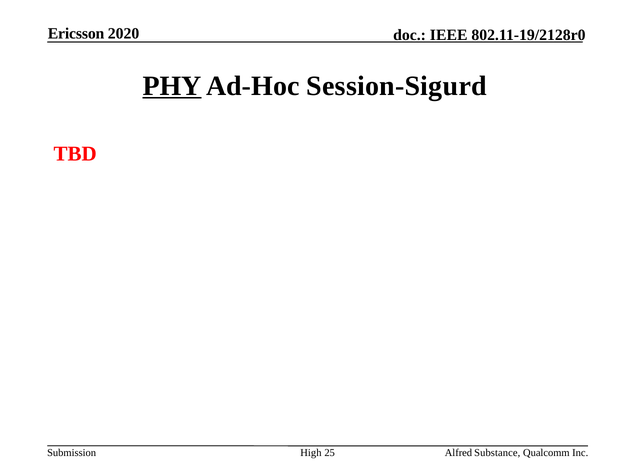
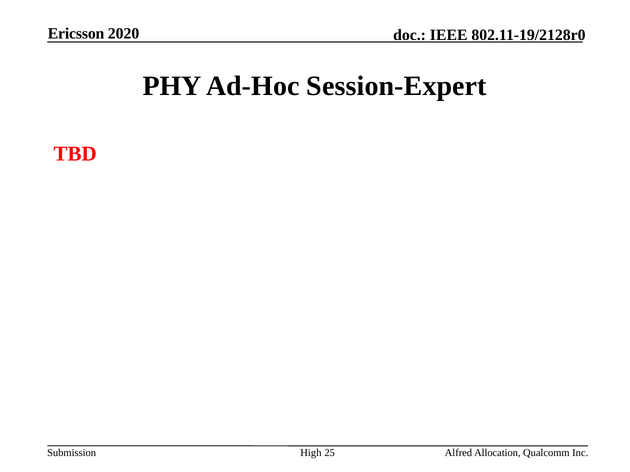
PHY underline: present -> none (172, 86)
Session-Sigurd: Session-Sigurd -> Session-Expert (397, 86)
Substance: Substance -> Allocation (497, 453)
